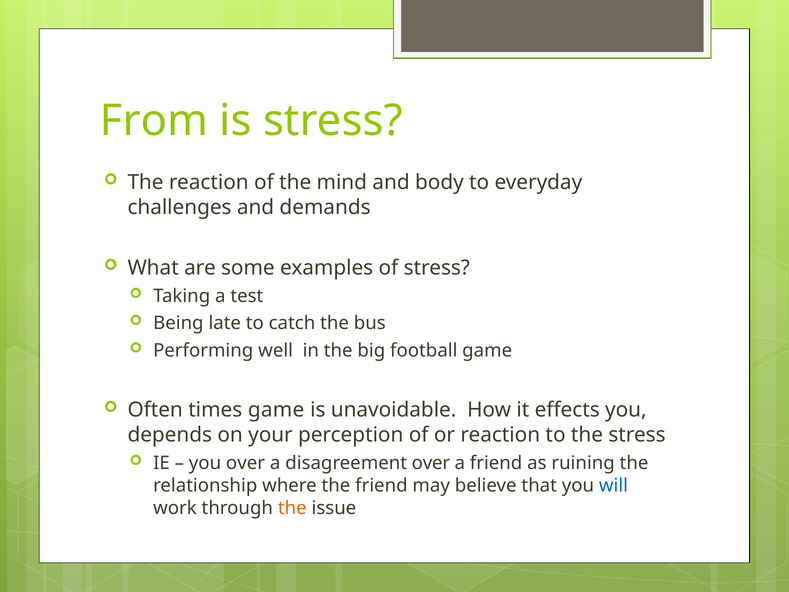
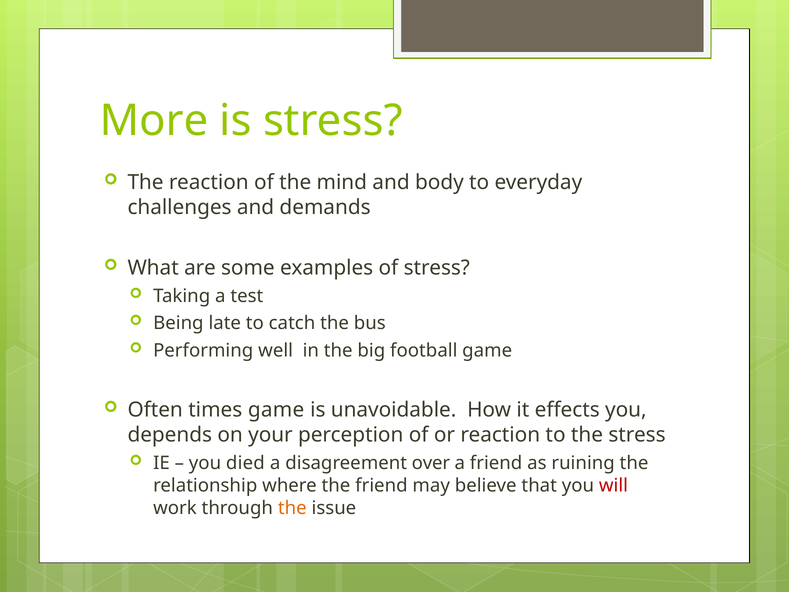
From: From -> More (154, 121)
you over: over -> died (245, 463)
will colour: blue -> red (613, 485)
